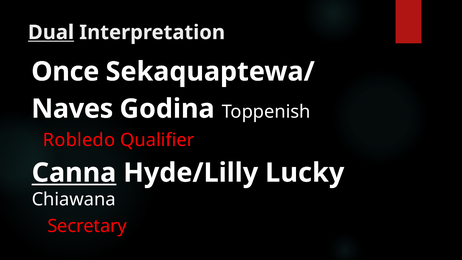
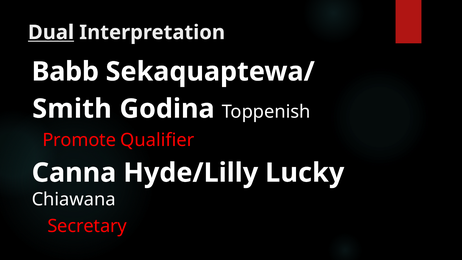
Once: Once -> Babb (65, 72)
Naves: Naves -> Smith (72, 109)
Robledo: Robledo -> Promote (79, 140)
Canna underline: present -> none (74, 173)
